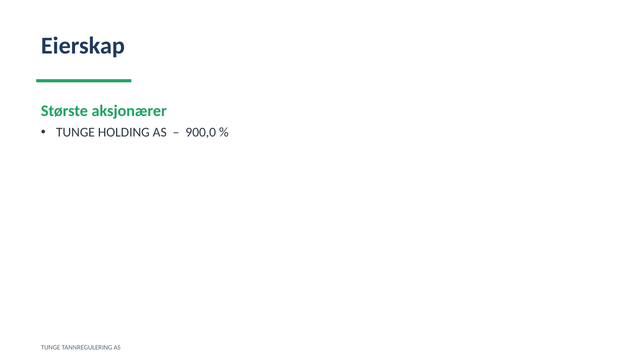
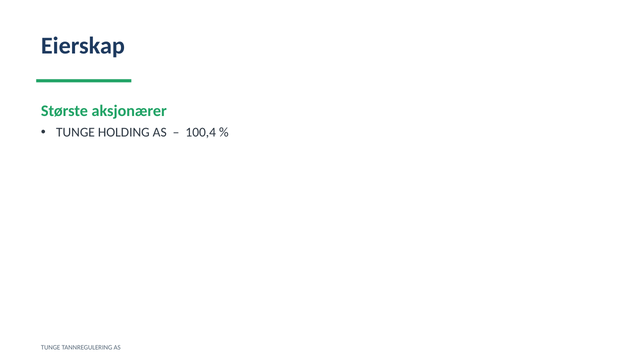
900,0: 900,0 -> 100,4 (201, 132)
